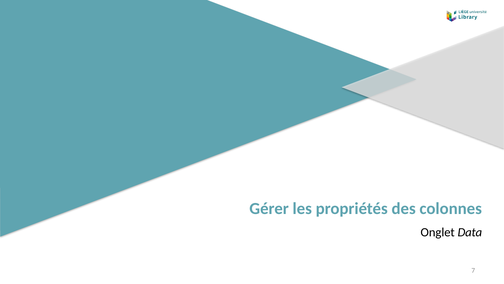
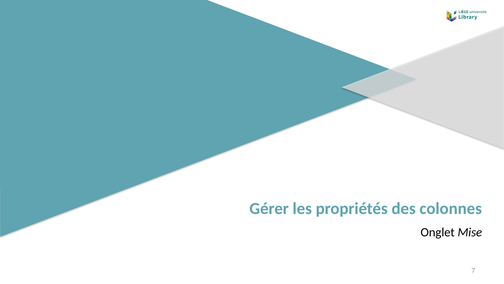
Data: Data -> Mise (470, 232)
